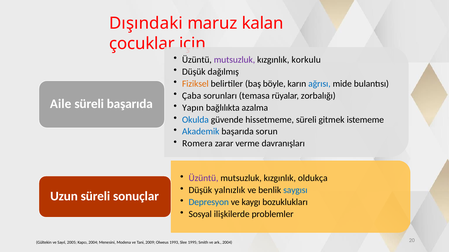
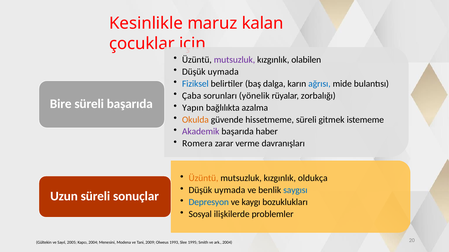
Dışındaki: Dışındaki -> Kesinlikle (146, 24)
korkulu: korkulu -> olabilen (306, 60)
dağılmış: dağılmış -> uymada (223, 72)
Fiziksel colour: orange -> blue (195, 84)
böyle: böyle -> dalga (274, 84)
temasa: temasa -> yönelik (254, 96)
Aile: Aile -> Bire (61, 104)
Okulda colour: blue -> orange (195, 120)
Akademik colour: blue -> purple (201, 132)
sorun: sorun -> haber (267, 132)
Üzüntü colour: purple -> orange (204, 179)
yalnızlık: yalnızlık -> uymada (230, 191)
